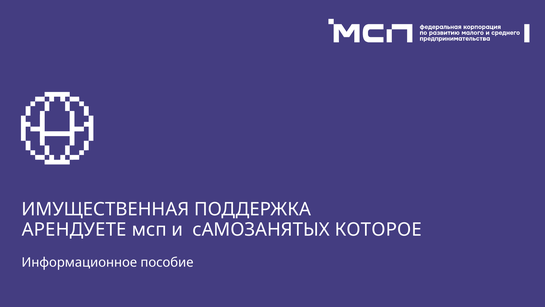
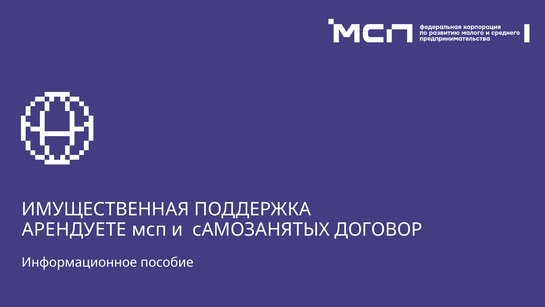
КОТОРОЕ: КОТОРОЕ -> ДОГОВОР (379, 229)
